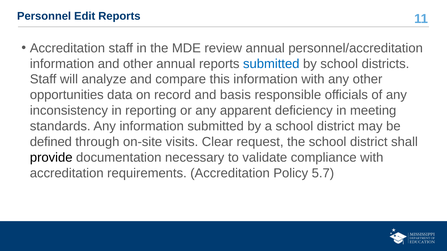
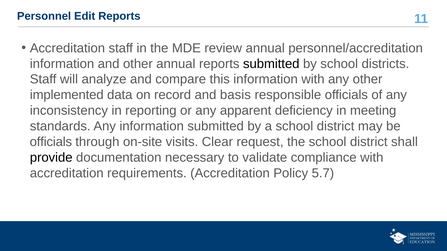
submitted colour: blue -> black (271, 64)
opportunities: opportunities -> implemented (67, 95)
defined: defined -> officials (51, 142)
